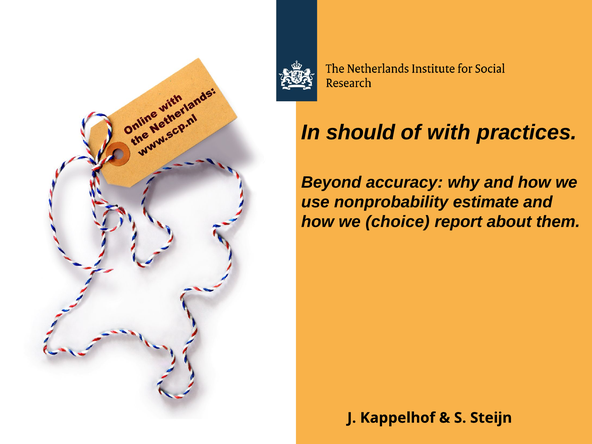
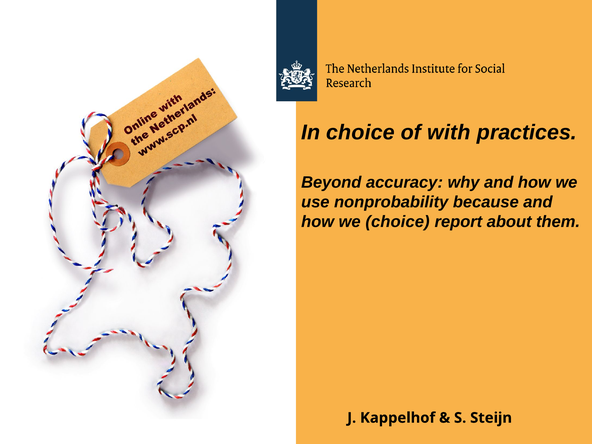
In should: should -> choice (360, 132)
estimate: estimate -> because (486, 202)
